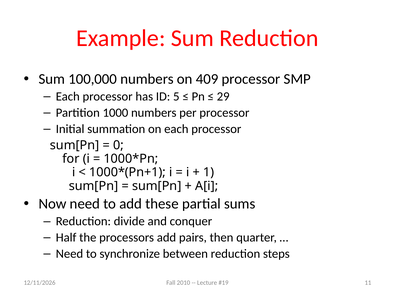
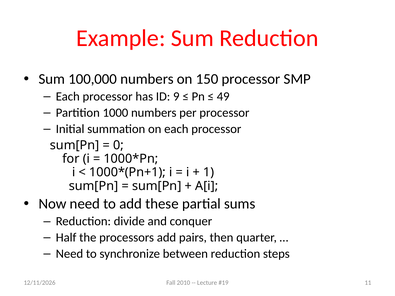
409: 409 -> 150 (207, 79)
5: 5 -> 9 (176, 96)
29: 29 -> 49 (223, 96)
